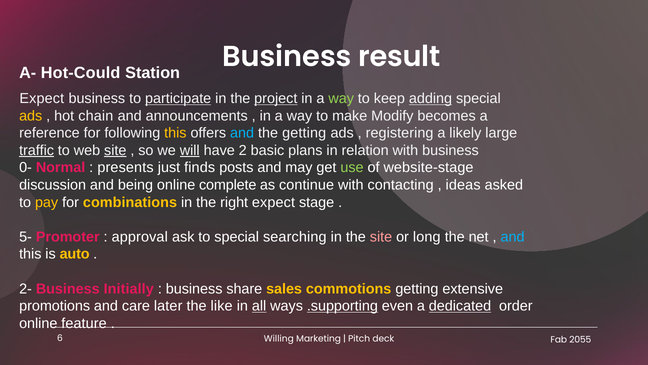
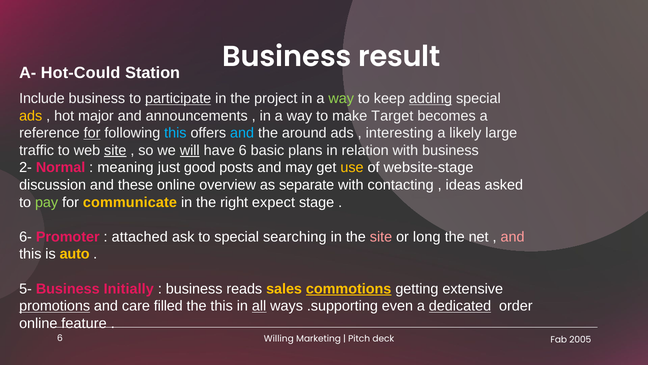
Expect: Expect -> Include (42, 98)
project underline: present -> none (276, 98)
chain: chain -> major (96, 116)
Modify: Modify -> Target (392, 116)
for underline: none -> present (92, 133)
this colour: yellow -> light blue (175, 133)
the getting: getting -> around (304, 133)
registering: registering -> interesting (400, 133)
traffic underline: present -> none (37, 150)
have 2: 2 -> 6 (243, 150)
0-: 0- -> 2- (26, 167)
presents: presents -> meaning (125, 167)
finds: finds -> good (200, 167)
use colour: light green -> yellow (352, 167)
being: being -> these (136, 185)
complete: complete -> overview (228, 185)
continue: continue -> separate (307, 185)
pay colour: yellow -> light green (47, 202)
combinations: combinations -> communicate (130, 202)
5-: 5- -> 6- (26, 237)
approval: approval -> attached (140, 237)
and colour: light blue -> pink (513, 237)
2-: 2- -> 5- (26, 288)
share: share -> reads (244, 288)
commotions underline: none -> present (349, 288)
promotions underline: none -> present (55, 306)
later: later -> filled (168, 306)
the like: like -> this (222, 306)
.supporting underline: present -> none (342, 306)
2055: 2055 -> 2005 (580, 339)
